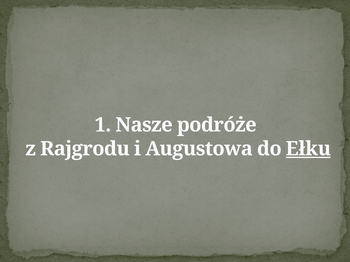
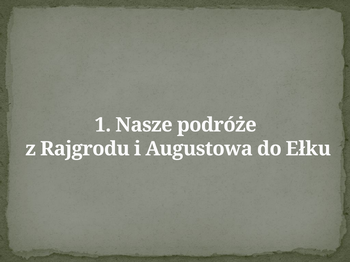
Ełku underline: present -> none (308, 149)
